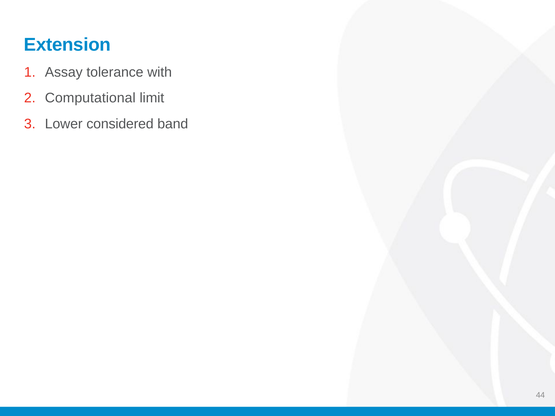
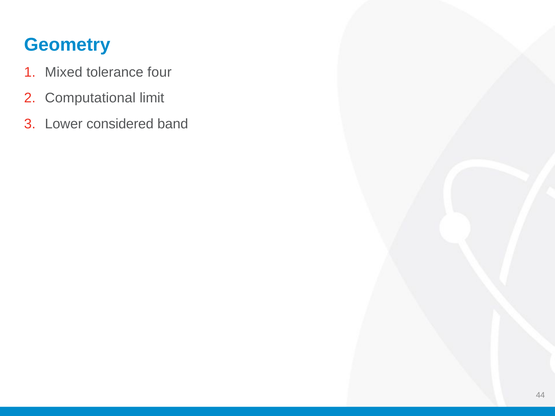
Extension: Extension -> Geometry (67, 45)
Assay: Assay -> Mixed (64, 72)
with: with -> four (160, 72)
